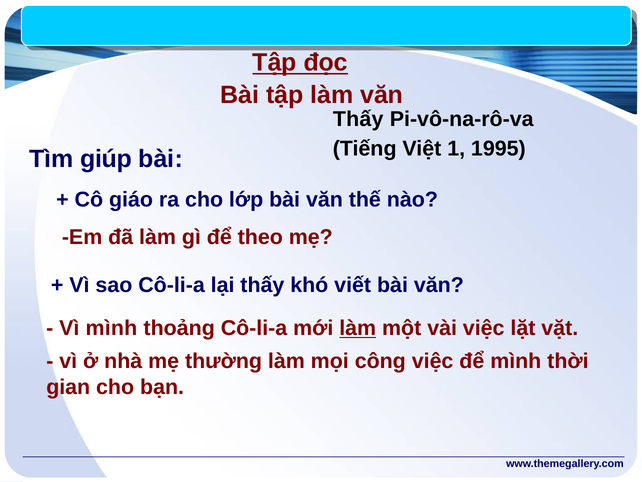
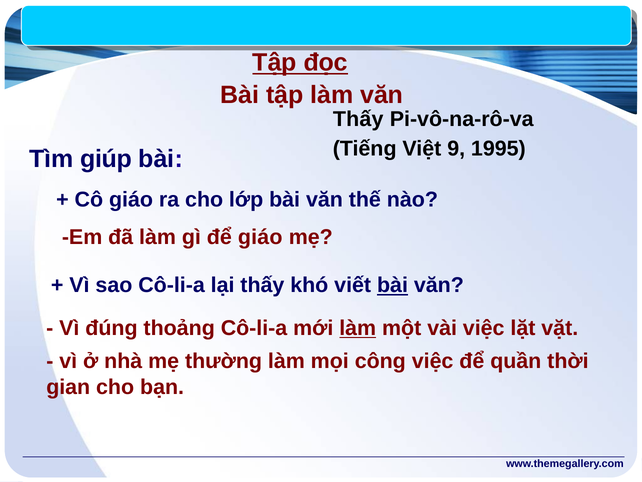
1: 1 -> 9 (456, 148)
để theo: theo -> giáo (260, 237)
bài underline: none -> present (392, 285)
Vì mình: mình -> đúng (111, 328)
để mình: mình -> quần (516, 361)
